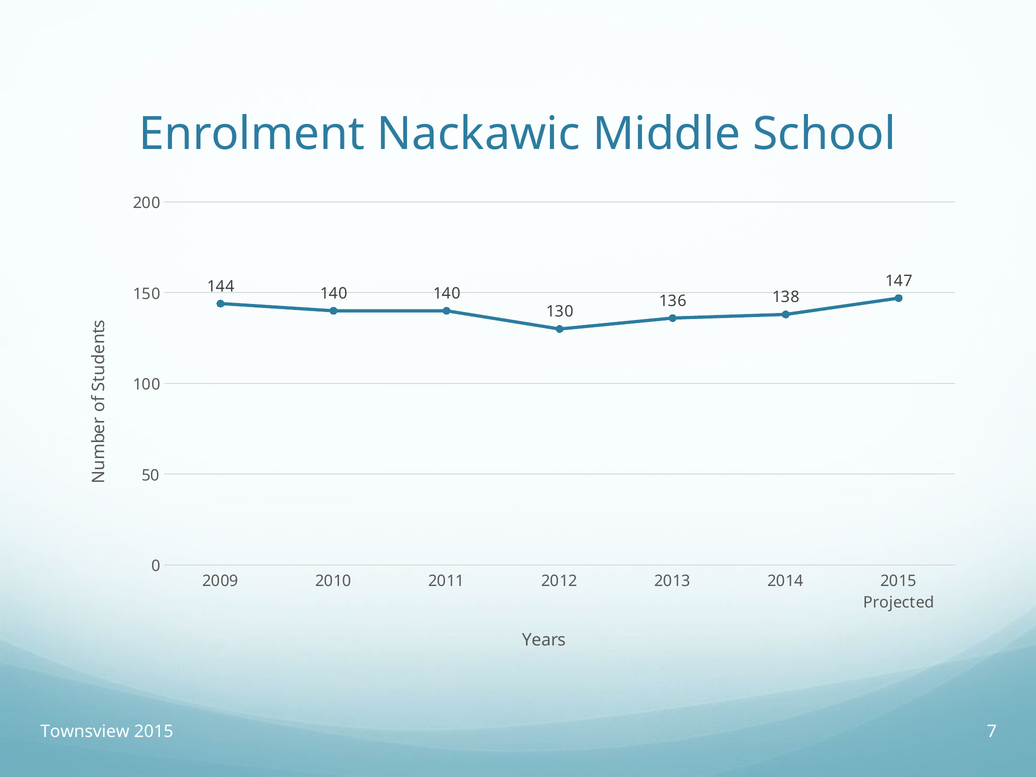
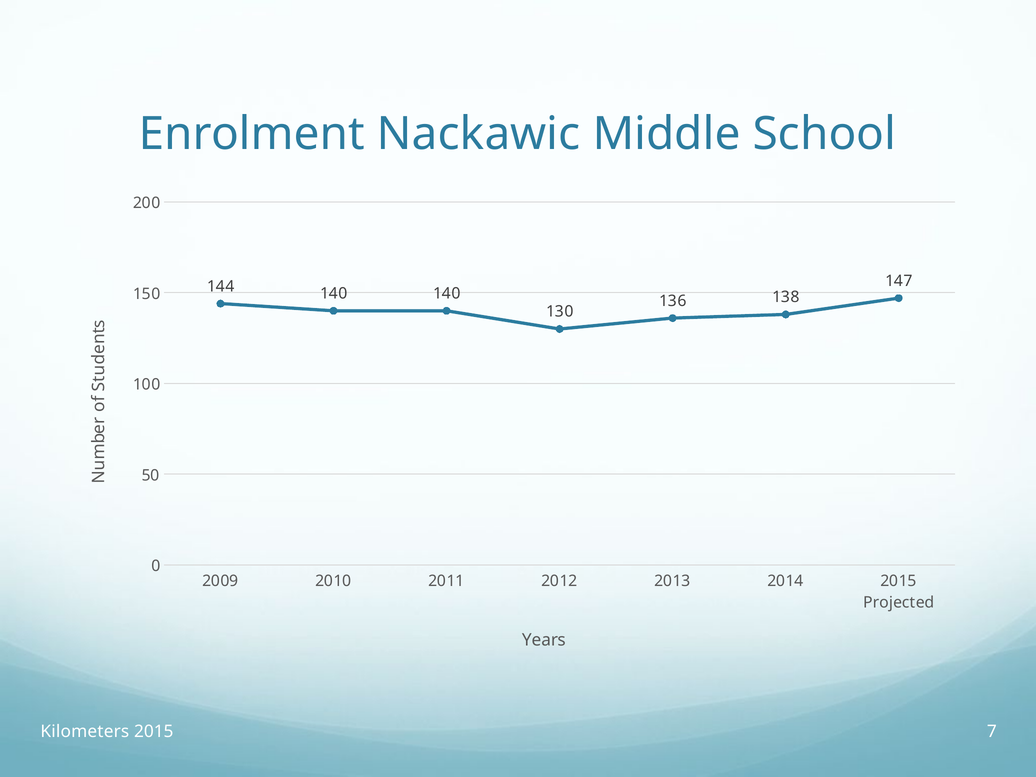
Townsview: Townsview -> Kilometers (85, 731)
